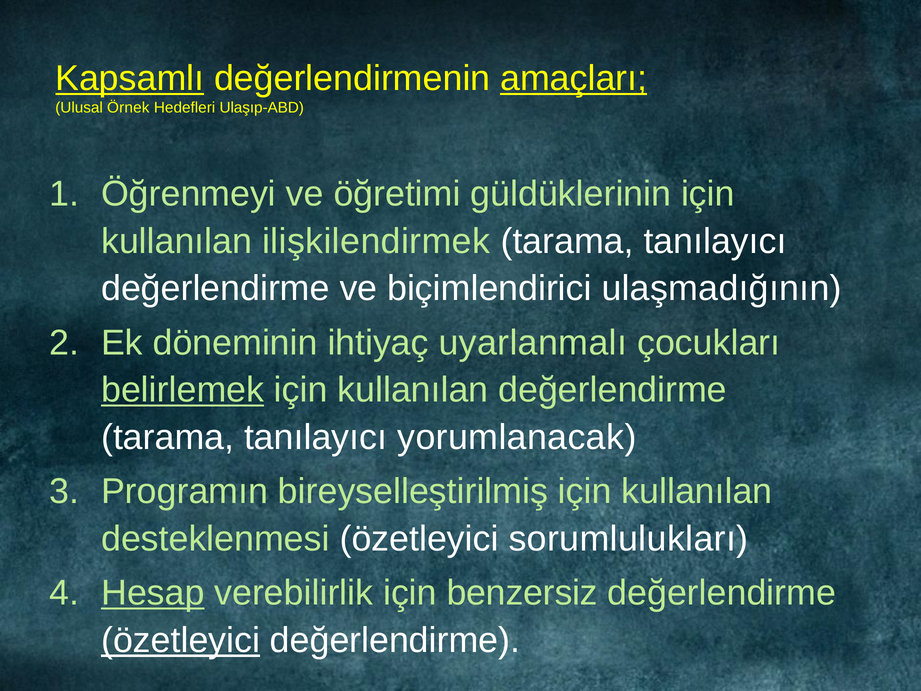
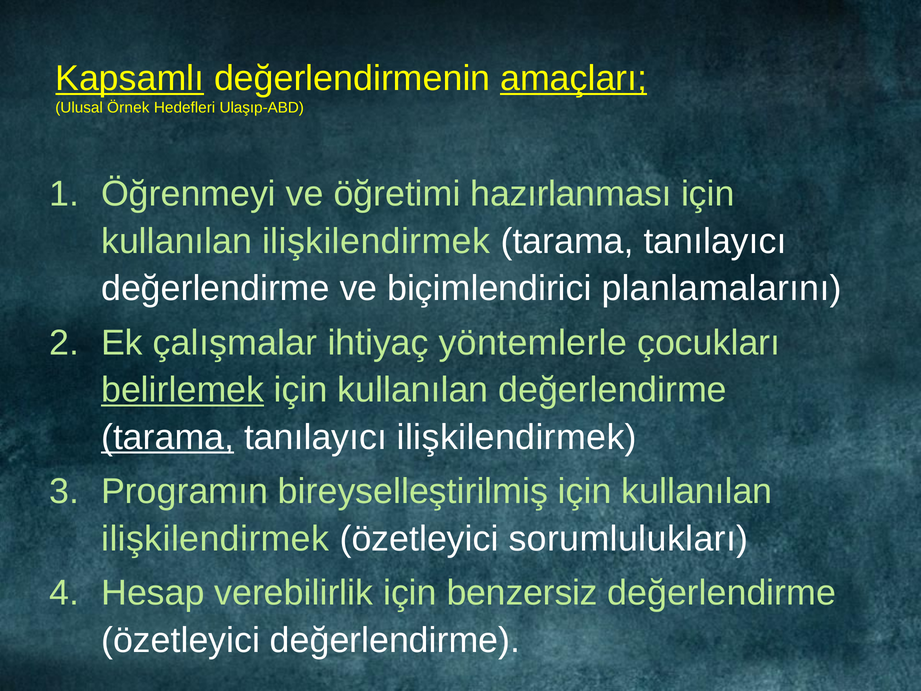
güldüklerinin: güldüklerinin -> hazırlanması (571, 194)
ulaşmadığının: ulaşmadığının -> planlamalarını (722, 288)
döneminin: döneminin -> çalışmalar (235, 343)
uyarlanmalı: uyarlanmalı -> yöntemlerle (533, 343)
tarama underline: none -> present (168, 437)
tanılayıcı yorumlanacak: yorumlanacak -> ilişkilendirmek (517, 437)
desteklenmesi: desteklenmesi -> ilişkilendirmek (215, 539)
Hesap underline: present -> none (153, 593)
özetleyici underline: present -> none (181, 640)
